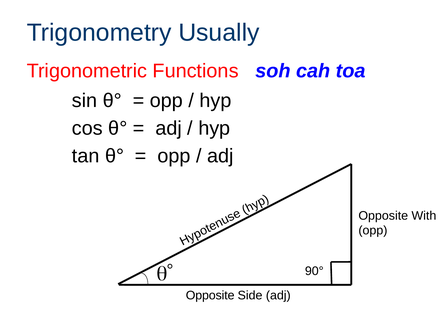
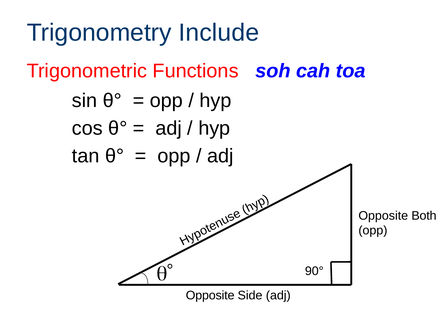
Usually: Usually -> Include (219, 33)
With: With -> Both (424, 216)
